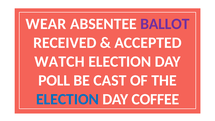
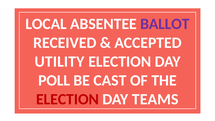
WEAR: WEAR -> LOCAL (46, 24)
WATCH: WATCH -> UTILITY (59, 62)
ELECTION colour: blue -> red (67, 99)
COFFEE: COFFEE -> TEAMS (155, 99)
